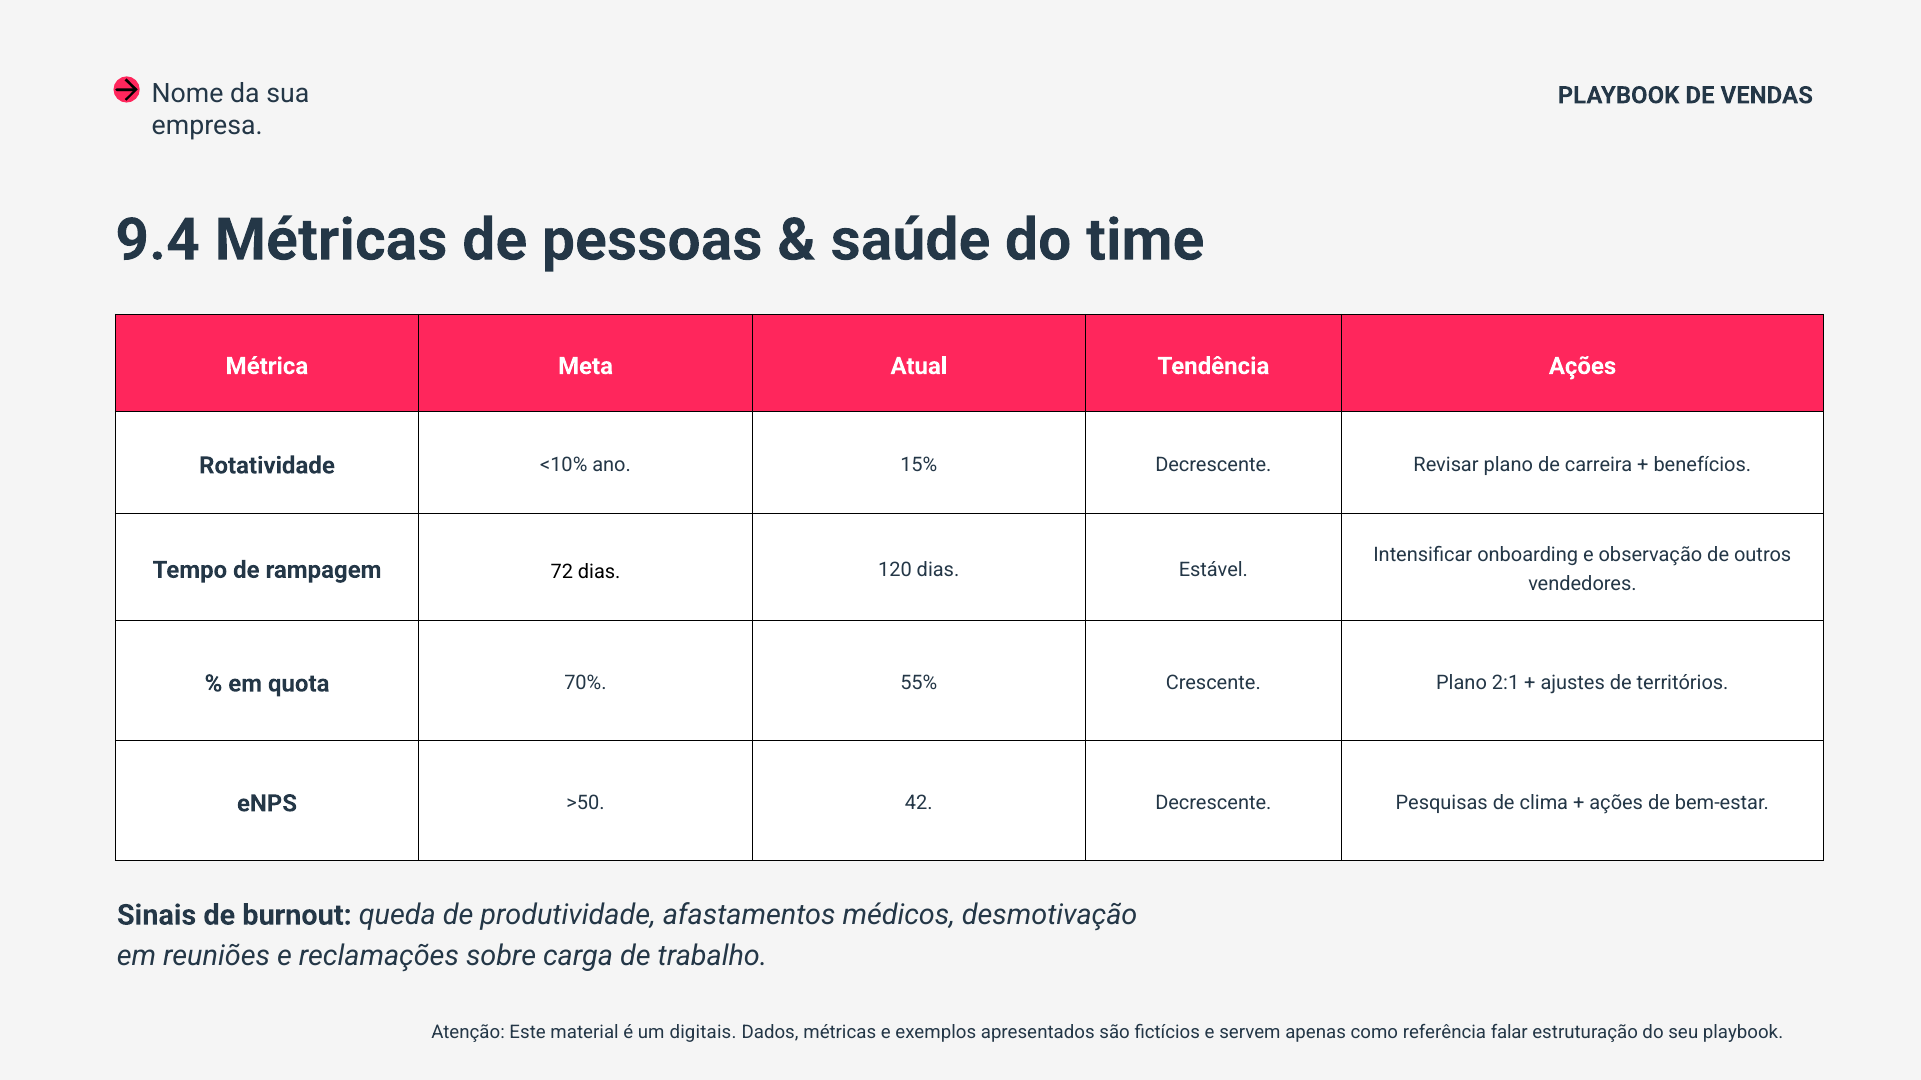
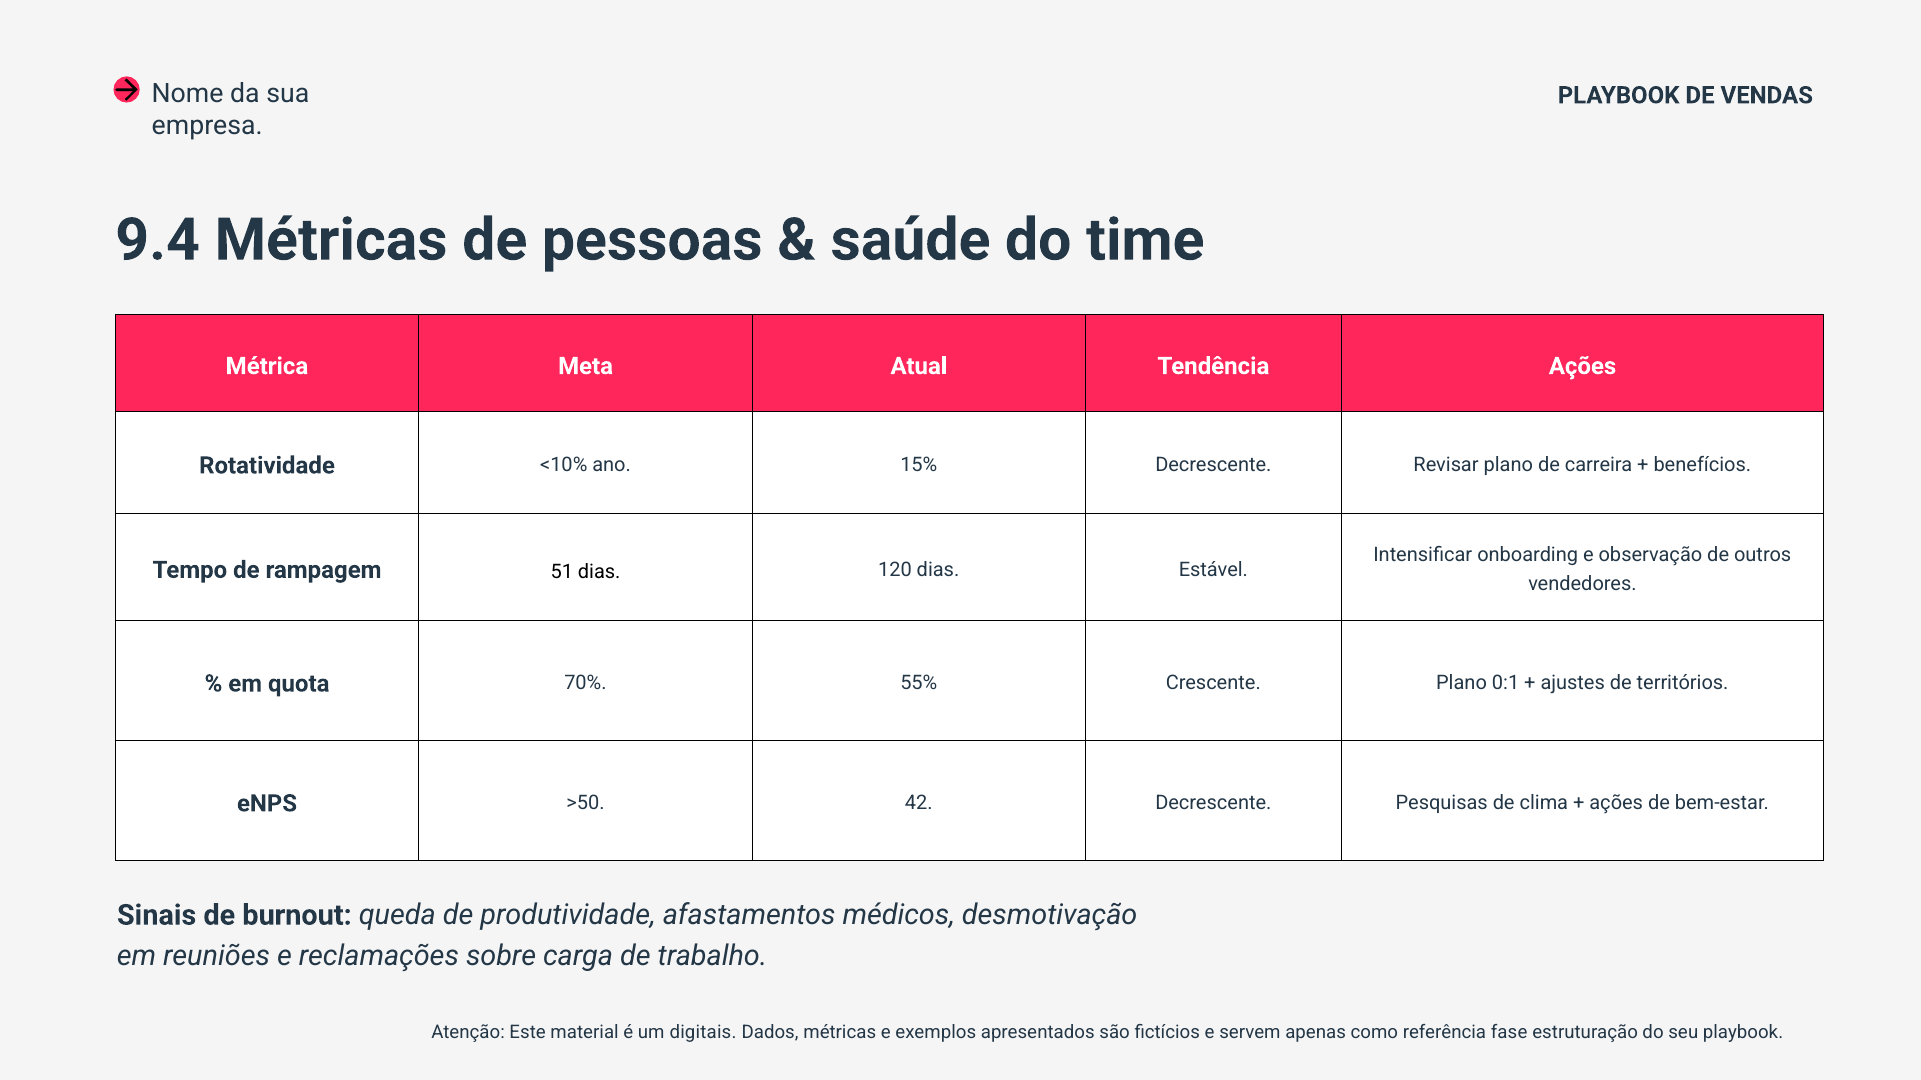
72: 72 -> 51 (562, 572)
2:1: 2:1 -> 0:1 (1506, 683)
falar: falar -> fase (1509, 1033)
